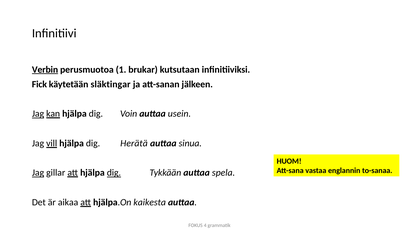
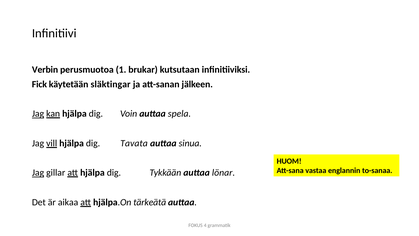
Verbin underline: present -> none (45, 69)
usein: usein -> spela (179, 114)
Herätä: Herätä -> Tavata (134, 143)
dig underline: present -> none (114, 173)
spela: spela -> lönar (223, 173)
kaikesta: kaikesta -> tärkeätä (150, 202)
